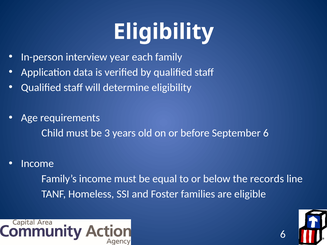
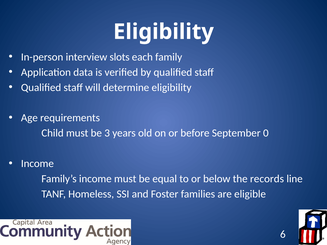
year: year -> slots (120, 57)
September 6: 6 -> 0 (266, 133)
